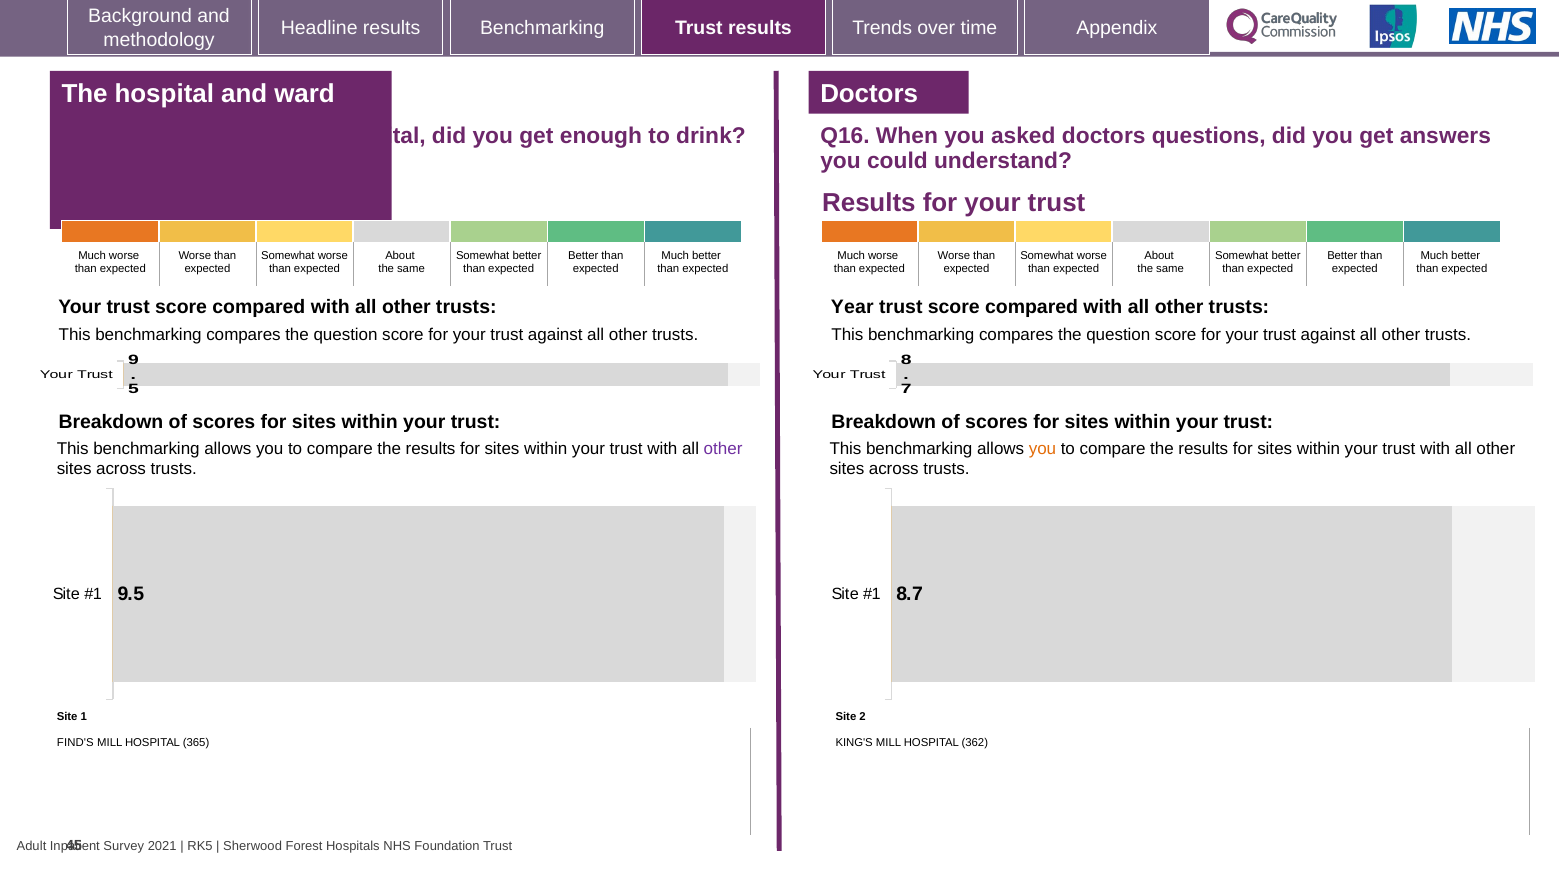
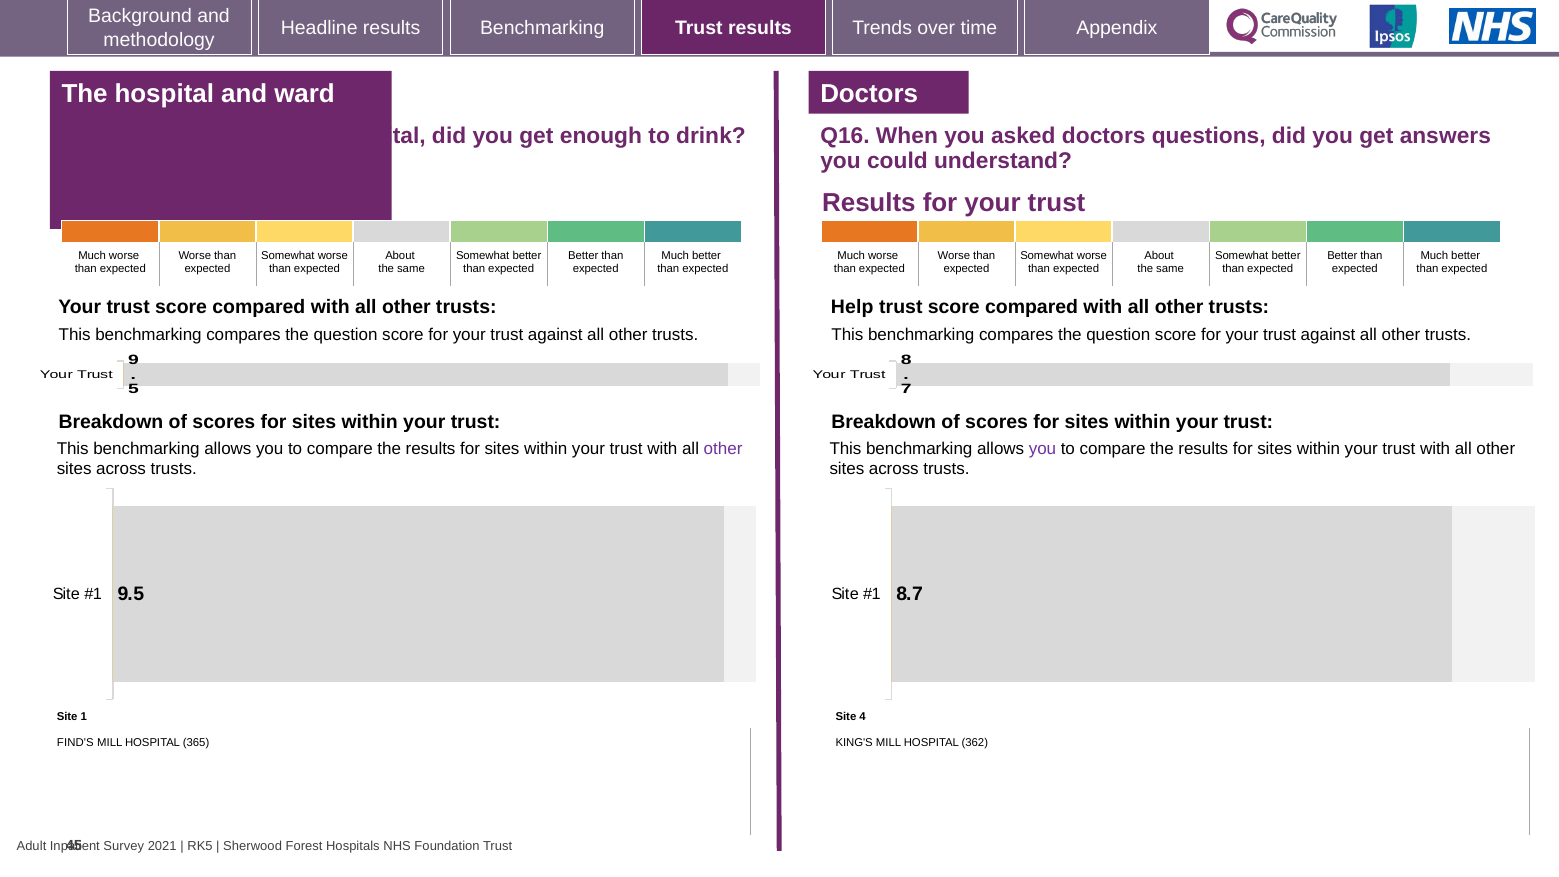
Year: Year -> Help (852, 307)
you colour: orange -> purple (1043, 448)
2: 2 -> 4 (863, 717)
